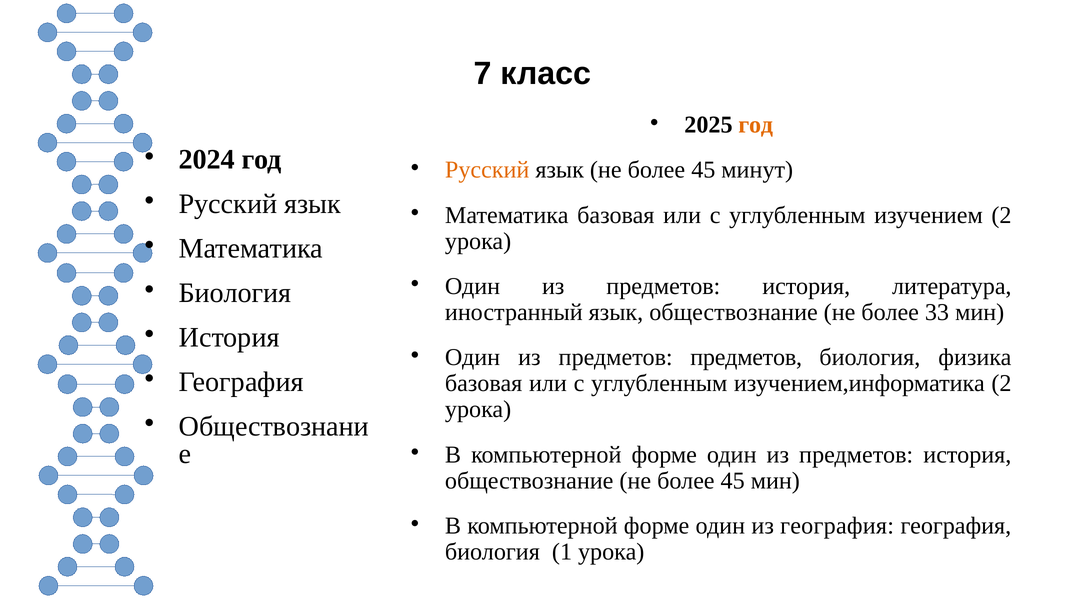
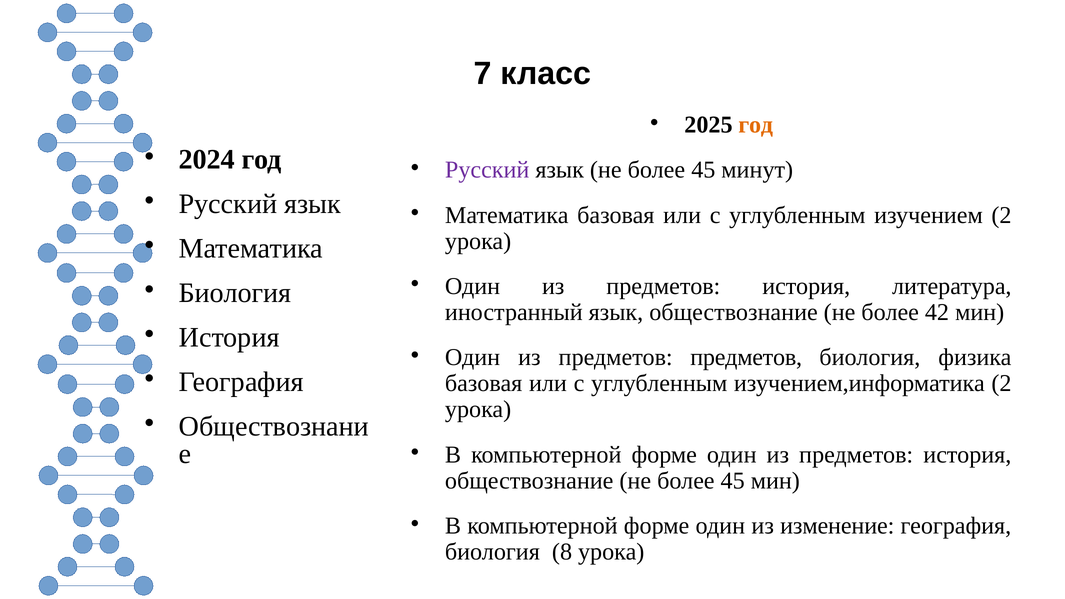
Русский colour: orange -> purple (487, 170)
33: 33 -> 42 (937, 312)
из география: география -> изменение (837, 526)
1: 1 -> 8 (562, 552)
